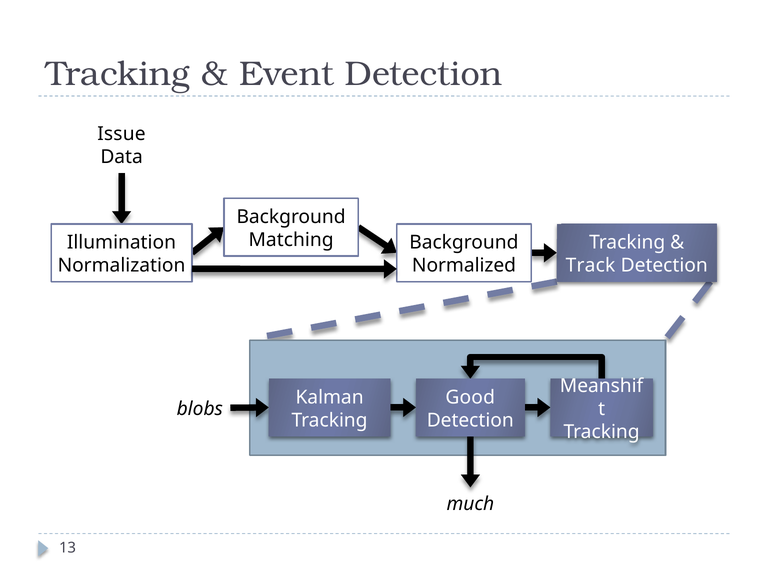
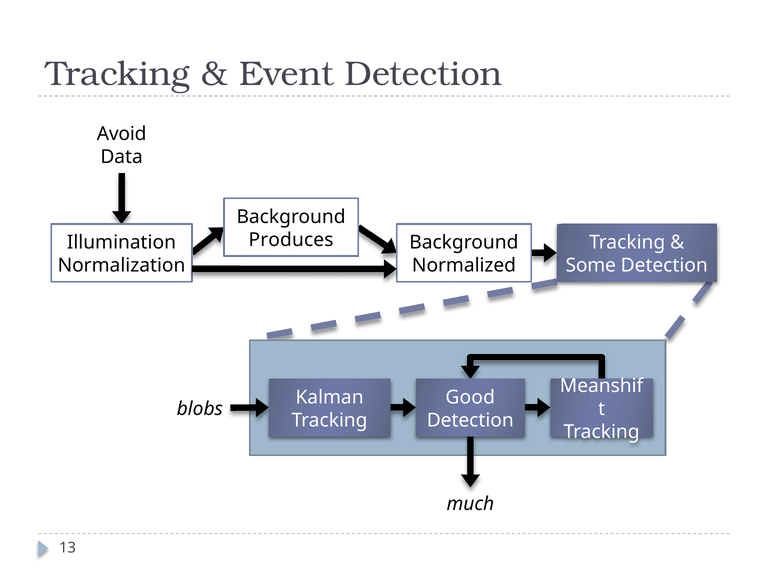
Issue: Issue -> Avoid (122, 134)
Matching: Matching -> Produces (291, 240)
Track: Track -> Some (591, 266)
